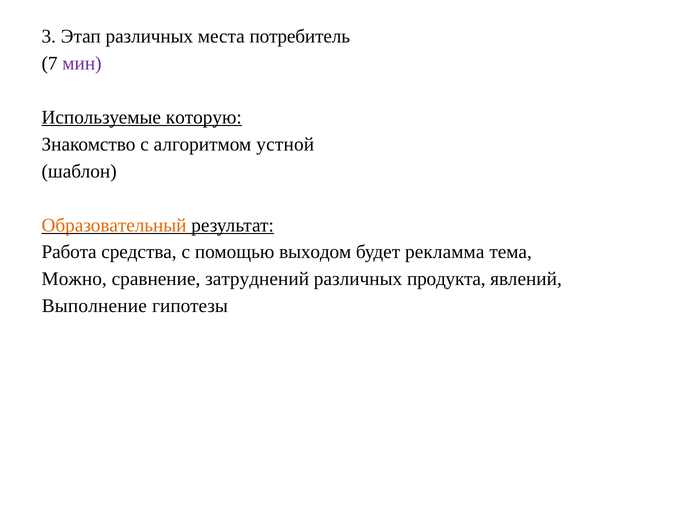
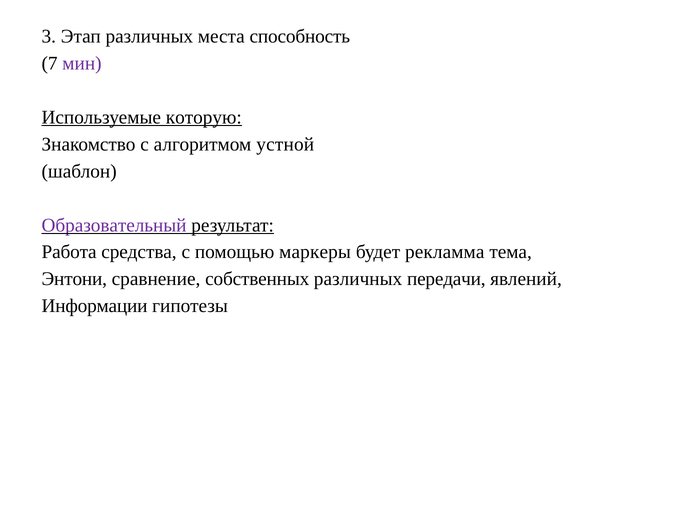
потребитель: потребитель -> способность (300, 36)
Образовательный colour: orange -> purple (114, 225)
выходом: выходом -> маркеры (315, 252)
Можно: Можно -> Энтони (74, 279)
затруднений: затруднений -> собственных (257, 279)
продукта: продукта -> передачи (446, 279)
Выполнение: Выполнение -> Информации (95, 306)
